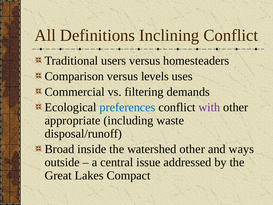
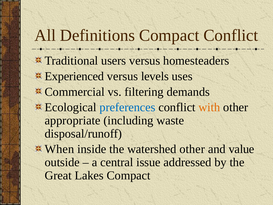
Definitions Inclining: Inclining -> Compact (169, 35)
Comparison: Comparison -> Experienced (74, 76)
with colour: purple -> orange (209, 107)
Broad: Broad -> When (59, 149)
ways: ways -> value (241, 149)
